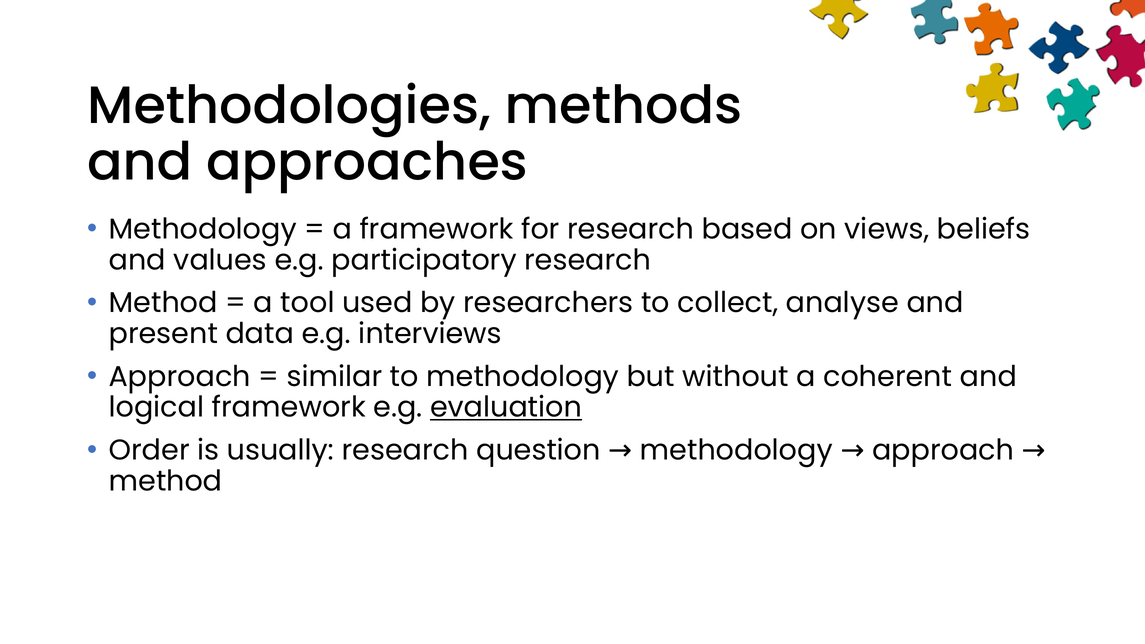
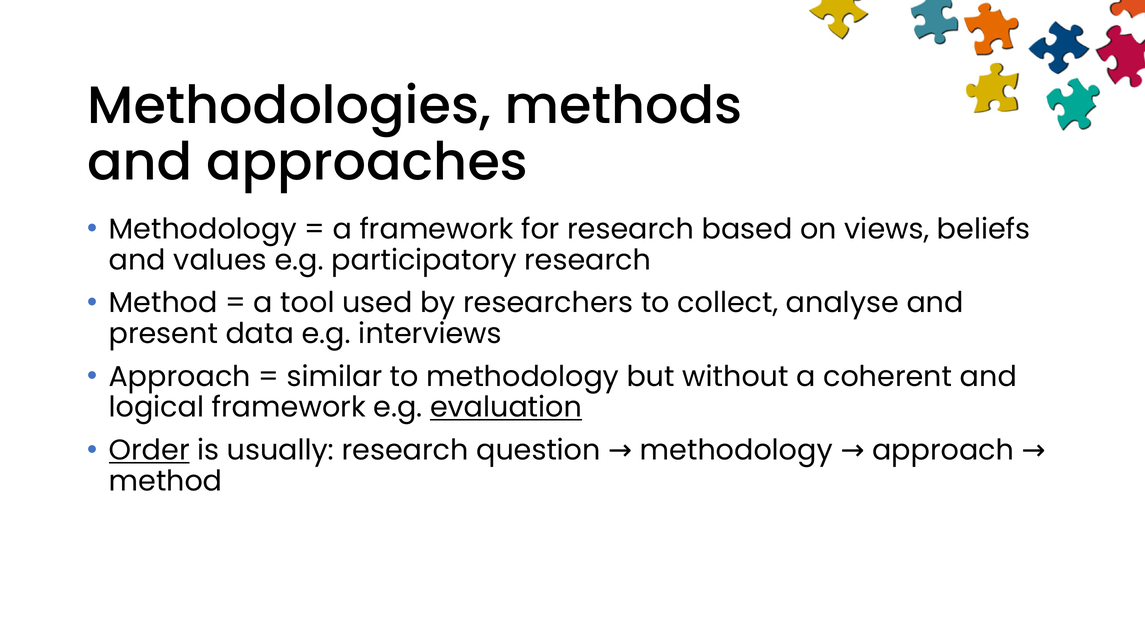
Order underline: none -> present (149, 450)
